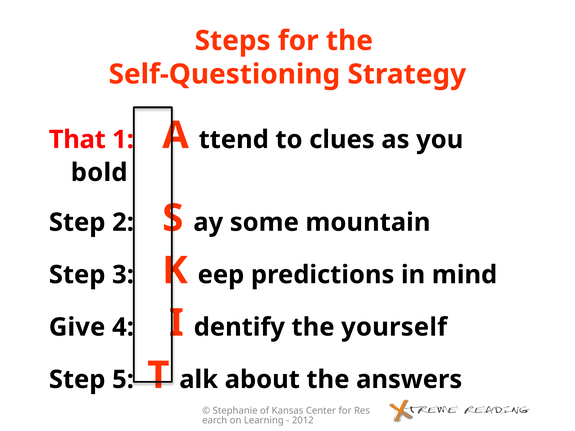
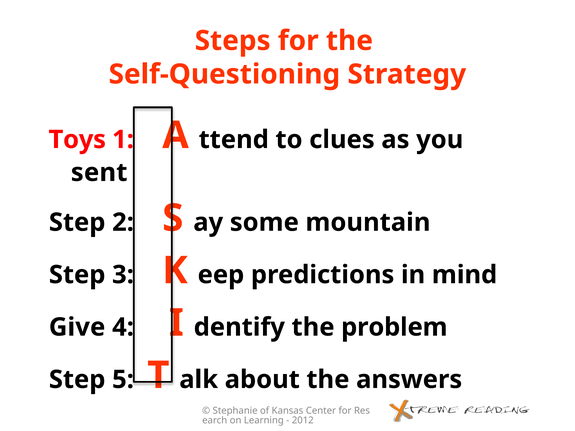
That: That -> Toys (77, 140)
bold: bold -> sent (99, 173)
yourself: yourself -> problem (394, 327)
